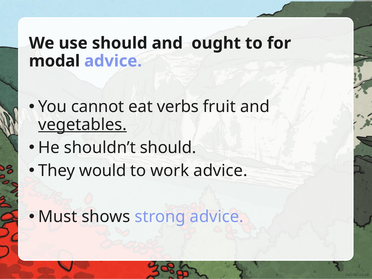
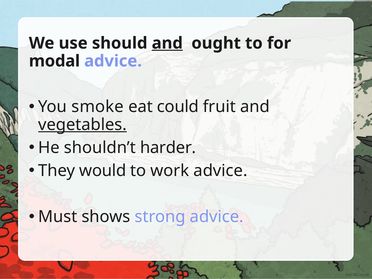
and underline: none -> present (167, 43)
cannot: cannot -> smoke (98, 107)
verbs: verbs -> could (178, 107)
shouldn’t should: should -> harder (168, 148)
